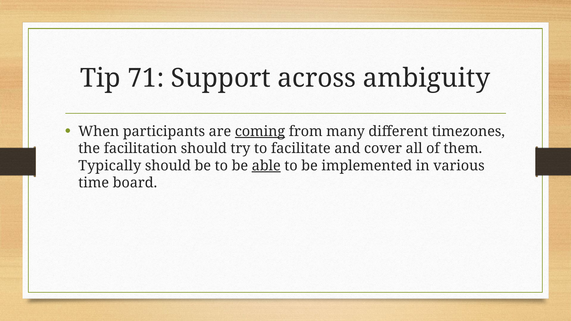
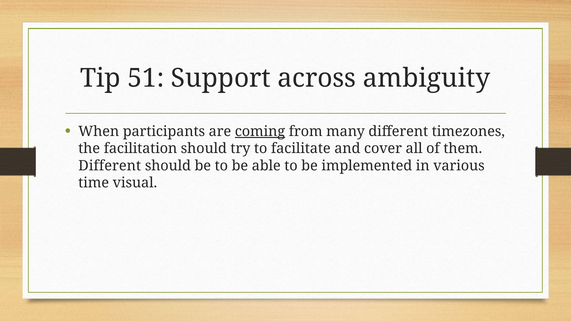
71: 71 -> 51 (146, 78)
Typically: Typically -> Different (110, 166)
able underline: present -> none (266, 166)
board: board -> visual (135, 183)
